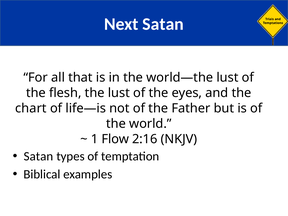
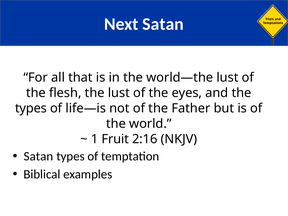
chart: chart -> types (31, 108)
Flow: Flow -> Fruit (115, 139)
